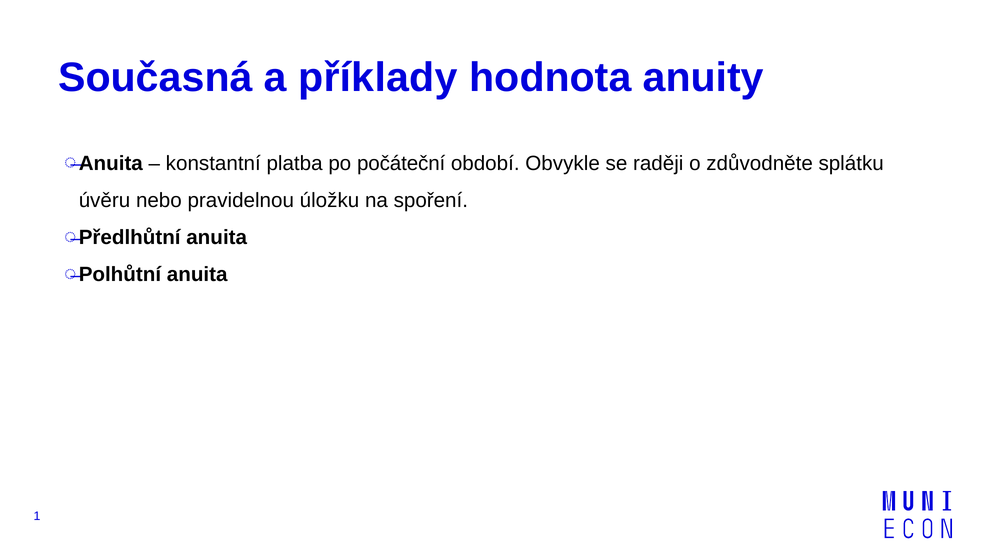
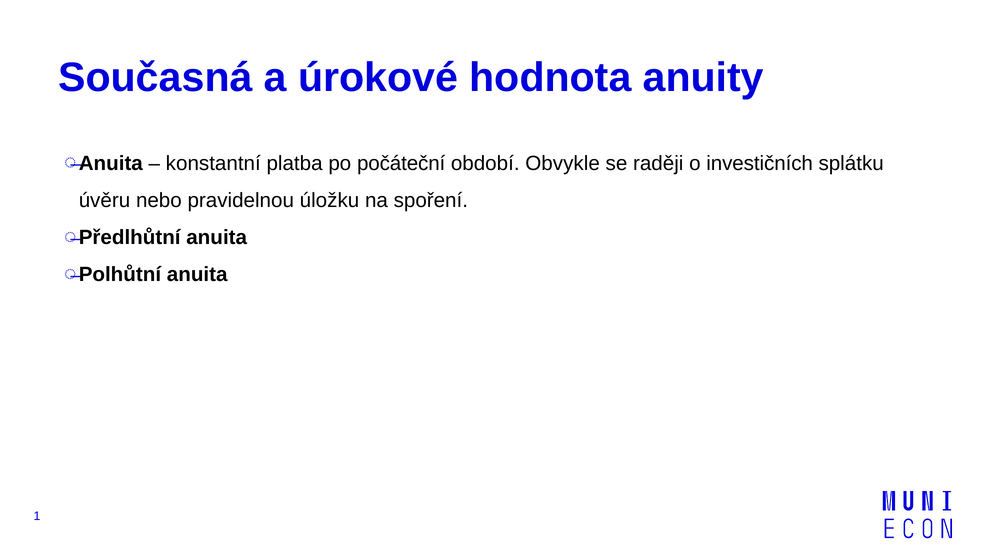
příklady: příklady -> úrokové (378, 78)
zdůvodněte: zdůvodněte -> investičních (760, 163)
